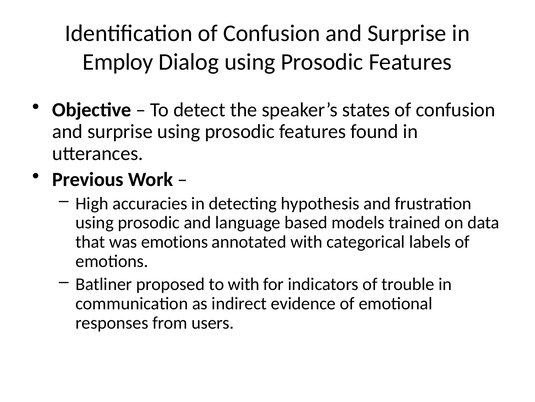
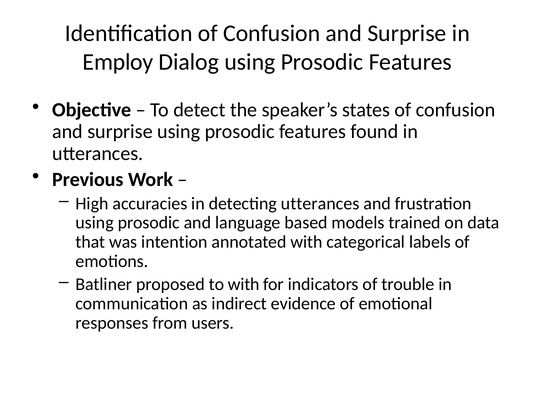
detecting hypothesis: hypothesis -> utterances (320, 203)
was emotions: emotions -> intention (174, 242)
